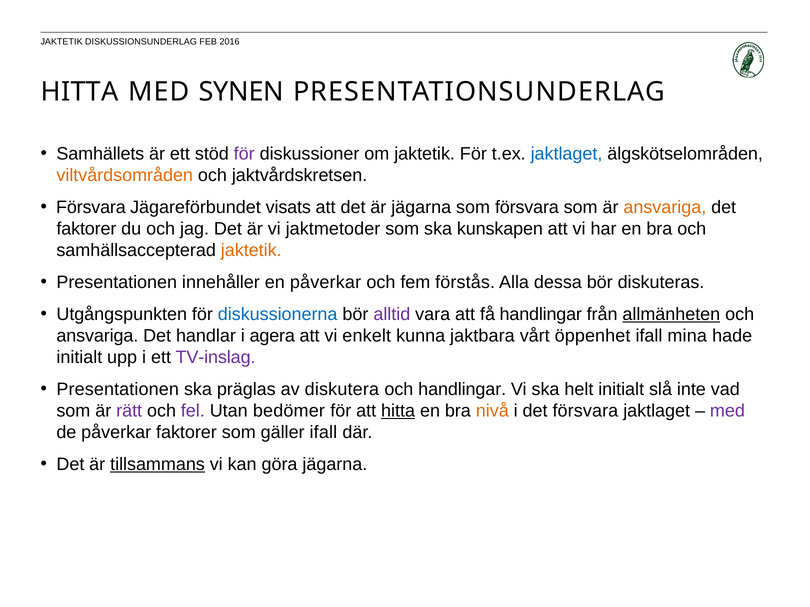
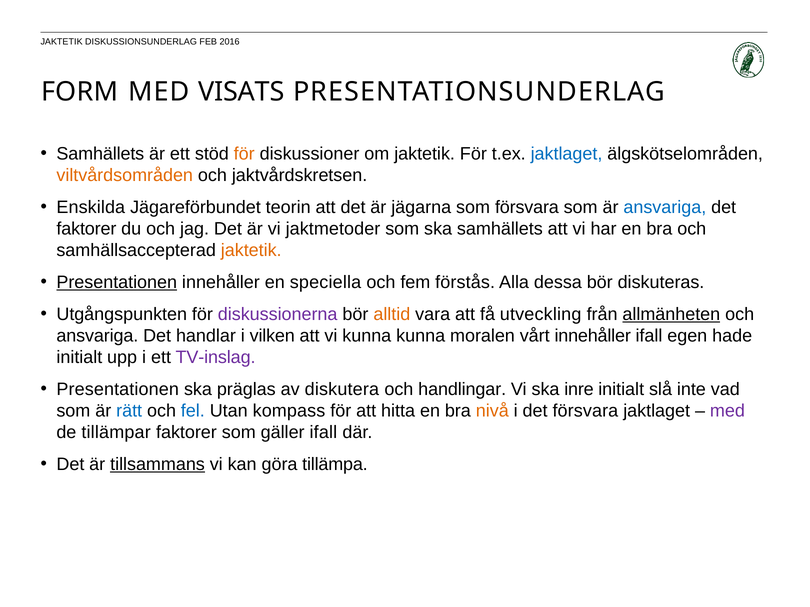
HITTA: HITTA -> FORM (80, 92)
SYNEN: SYNEN -> VISATS (241, 92)
för colour: purple -> orange (244, 154)
Försvara: Försvara -> Enskilda (91, 207)
visats: visats -> teorin (288, 207)
ansvariga colour: orange -> blue (665, 207)
ska kunskapen: kunskapen -> samhällets (500, 229)
Presentationen underline: none -> present (117, 282)
en påverkar: påverkar -> speciella (326, 282)
diskussionerna colour: blue -> purple (278, 314)
alltid colour: purple -> orange (392, 314)
få handlingar: handlingar -> utveckling (541, 314)
agera: agera -> vilken (272, 336)
vi enkelt: enkelt -> kunna (367, 336)
jaktbara: jaktbara -> moralen (482, 336)
vårt öppenhet: öppenhet -> innehåller (593, 336)
mina: mina -> egen (687, 336)
helt: helt -> inre (579, 390)
rätt colour: purple -> blue (129, 411)
fel colour: purple -> blue (193, 411)
bedömer: bedömer -> kompass (289, 411)
hitta underline: present -> none (398, 411)
de påverkar: påverkar -> tillämpar (116, 433)
göra jägarna: jägarna -> tillämpa (335, 465)
